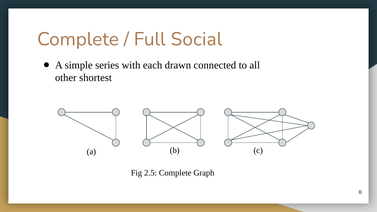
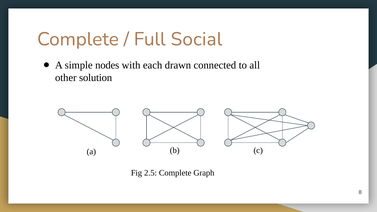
series: series -> nodes (107, 65)
shortest: shortest -> solution (96, 78)
